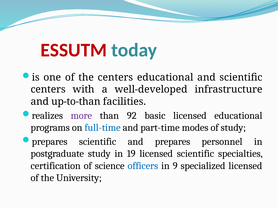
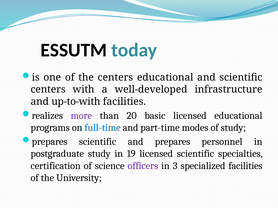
ESSUTM colour: red -> black (74, 50)
up-to-than: up-to-than -> up-to-with (76, 102)
92: 92 -> 20 (132, 116)
officers colour: blue -> purple (143, 166)
9: 9 -> 3 (175, 166)
specialized licensed: licensed -> facilities (245, 166)
